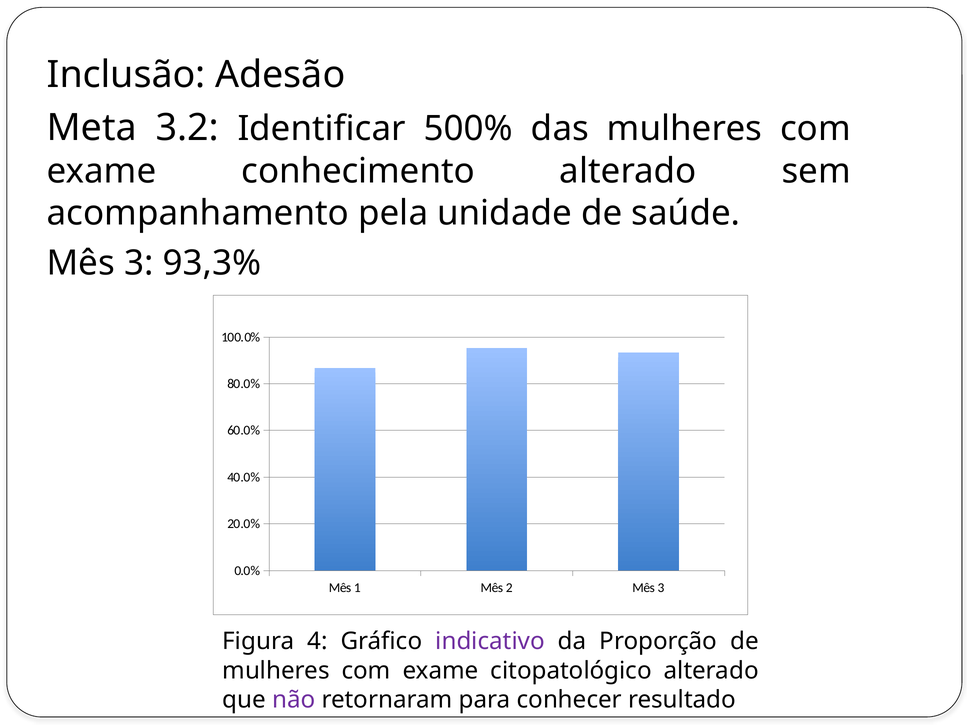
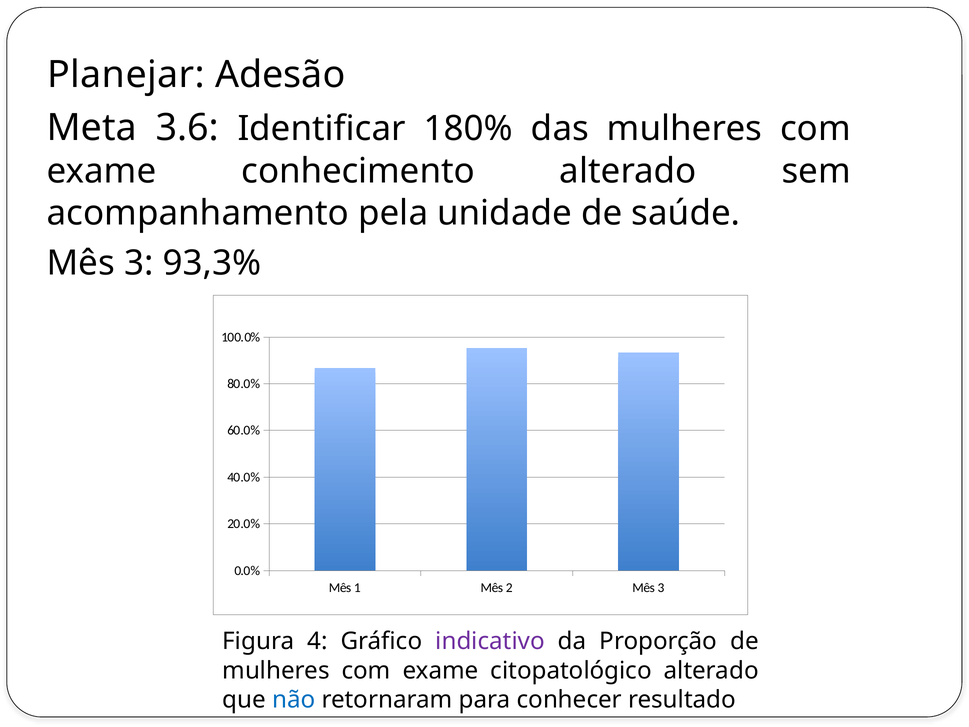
Inclusão: Inclusão -> Planejar (126, 75)
3.2: 3.2 -> 3.6 (187, 128)
500%: 500% -> 180% (468, 129)
não colour: purple -> blue (294, 699)
